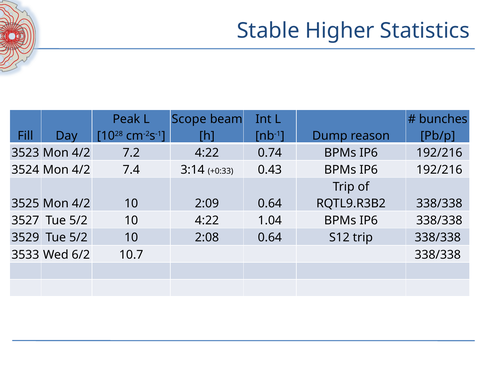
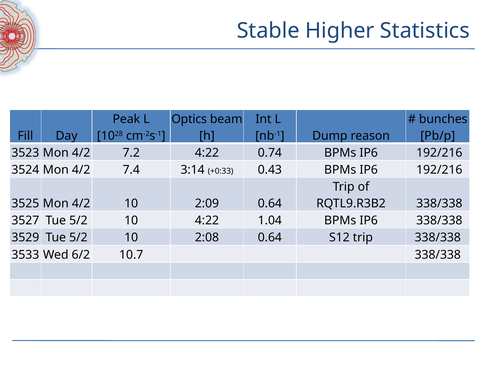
Scope: Scope -> Optics (189, 119)
